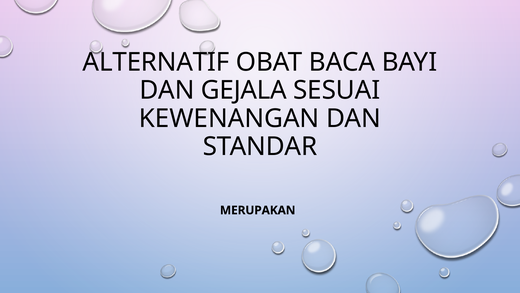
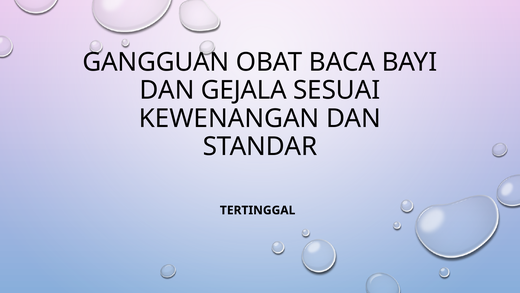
ALTERNATIF: ALTERNATIF -> GANGGUAN (156, 62)
MERUPAKAN: MERUPAKAN -> TERTINGGAL (258, 210)
